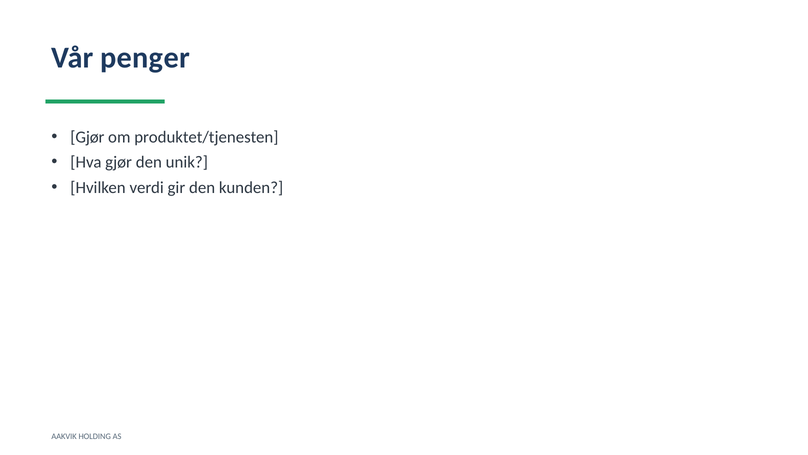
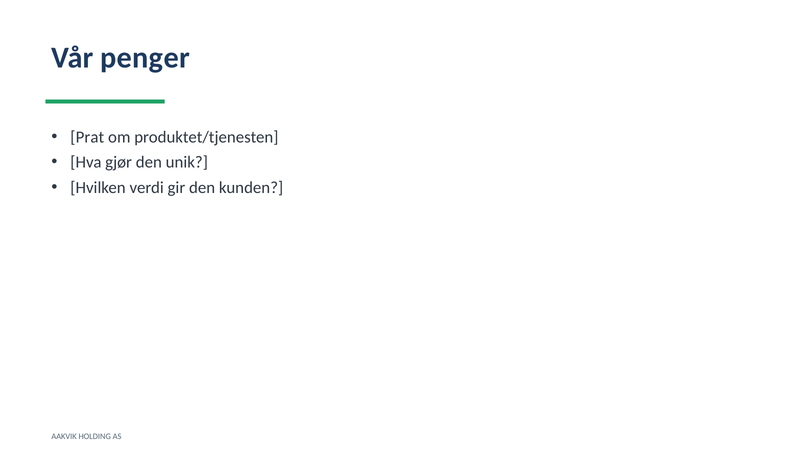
Gjør: Gjør -> Prat (87, 137)
